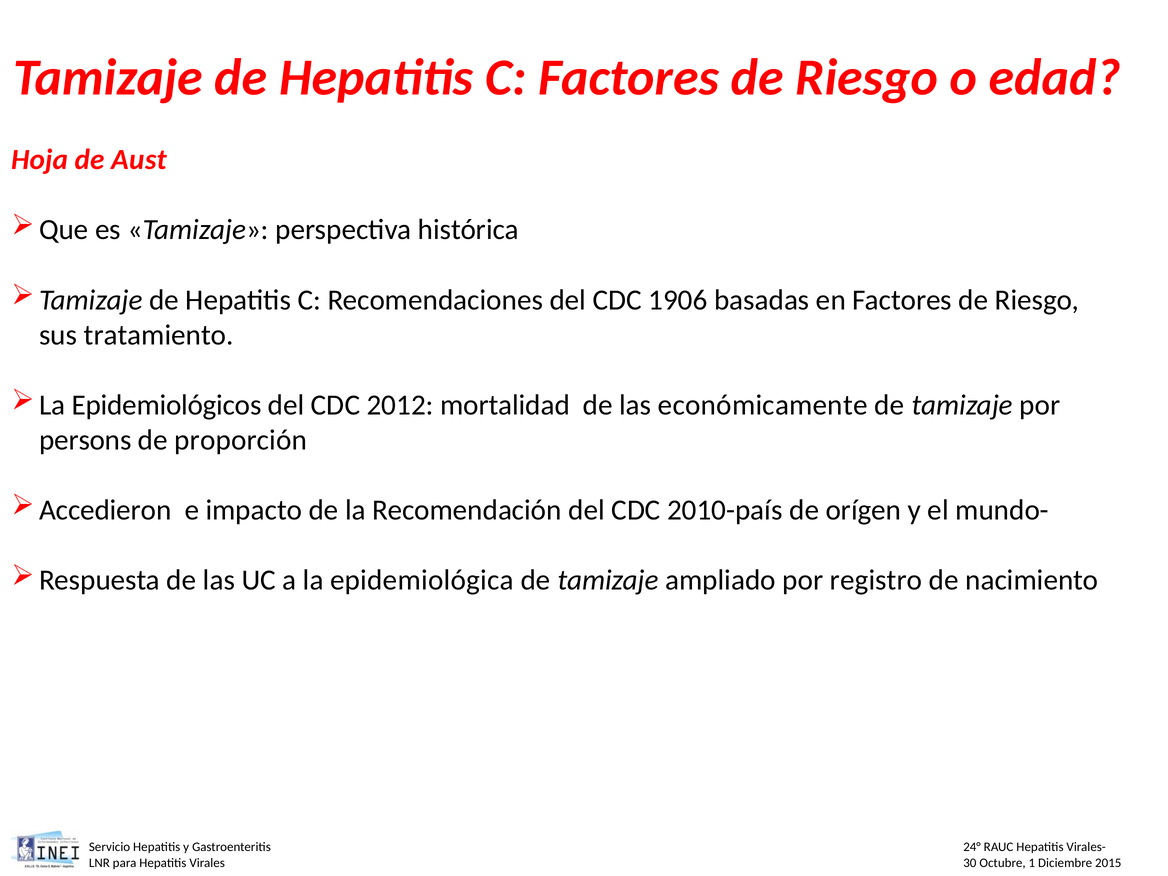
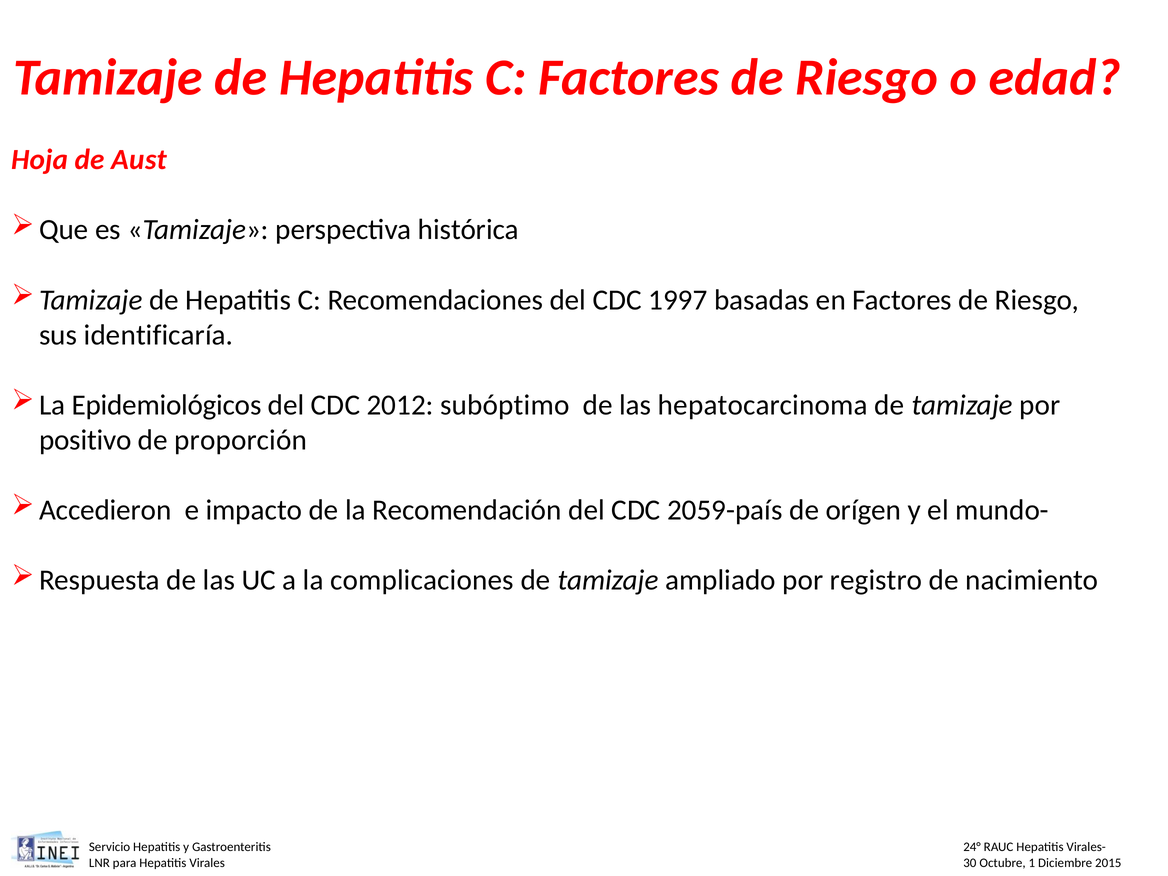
1906: 1906 -> 1997 (678, 300)
tratamiento: tratamiento -> identificaría (159, 335)
mortalidad: mortalidad -> subóptimo (505, 405)
económicamente: económicamente -> hepatocarcinoma (763, 405)
persons: persons -> positivo (85, 440)
2010-país: 2010-país -> 2059-país (725, 510)
epidemiológica: epidemiológica -> complicaciones (422, 580)
